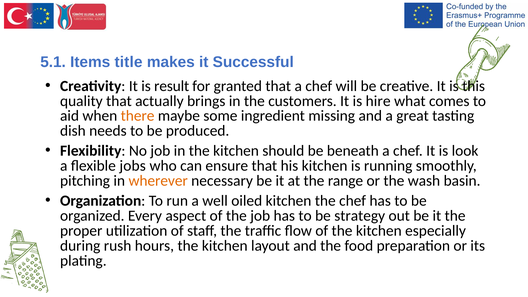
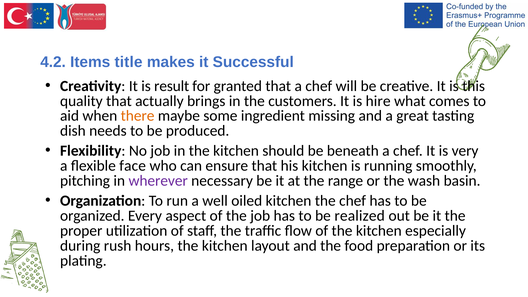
5.1: 5.1 -> 4.2 (53, 62)
look: look -> very (465, 151)
jobs: jobs -> face (133, 166)
wherever colour: orange -> purple (158, 181)
strategy: strategy -> realized (360, 216)
